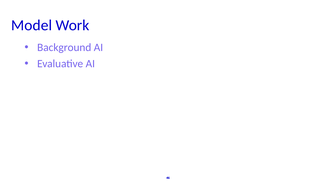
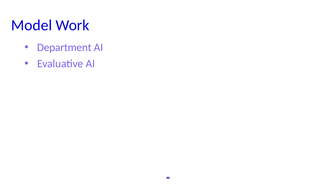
Background: Background -> Department (64, 48)
